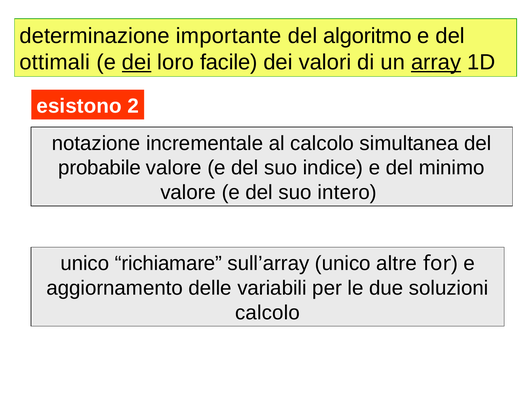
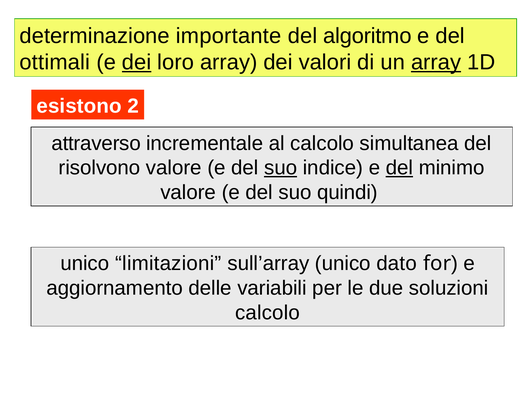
loro facile: facile -> array (229, 62)
notazione: notazione -> attraverso (96, 143)
probabile: probabile -> risolvono (99, 168)
suo underline: none -> present (281, 168)
del underline: none -> present (399, 168)
intero: intero -> quindi (347, 193)
richiamare: richiamare -> limitazioni (168, 264)
altre: altre -> dato (397, 264)
